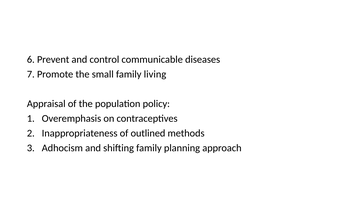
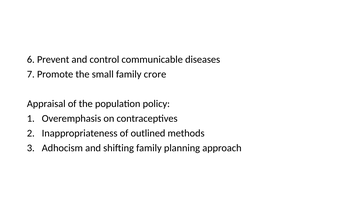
living: living -> crore (155, 74)
